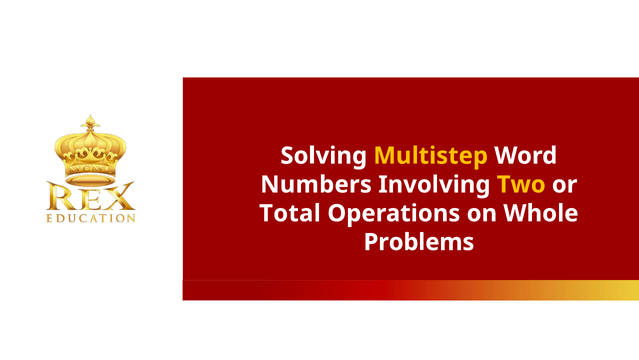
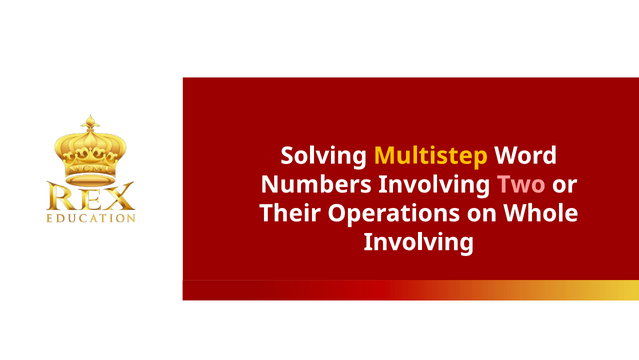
Two colour: yellow -> pink (521, 184)
Total: Total -> Their (290, 213)
Problems: Problems -> Involving (419, 242)
